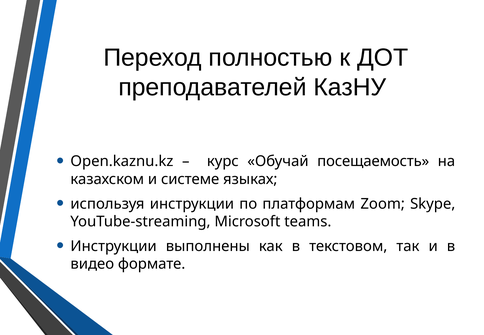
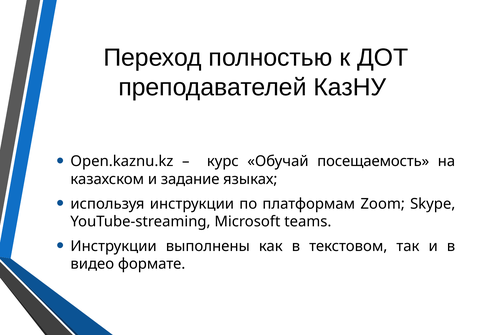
системе: системе -> задание (190, 179)
